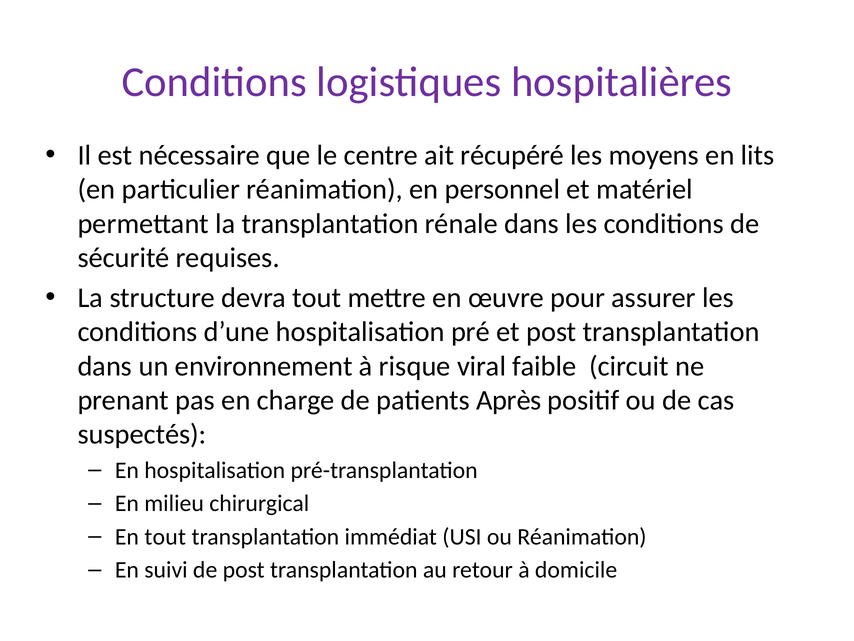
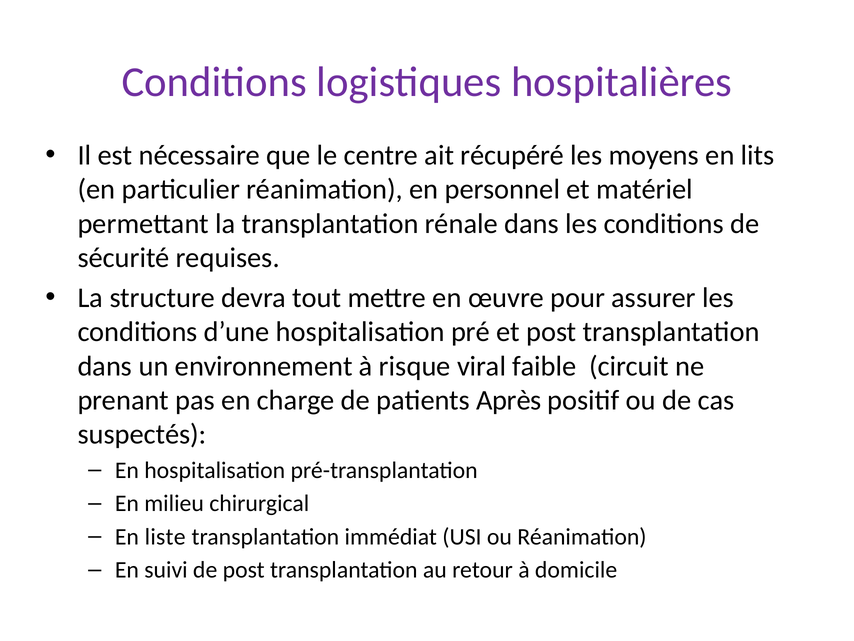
En tout: tout -> liste (165, 536)
